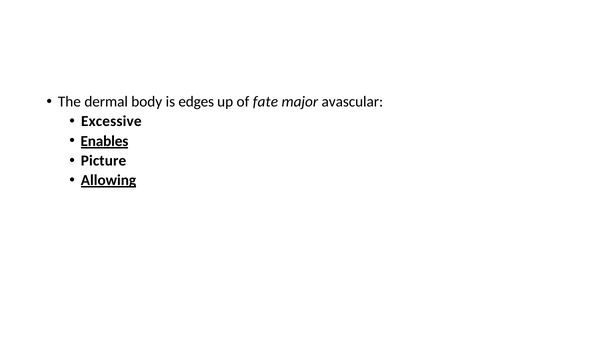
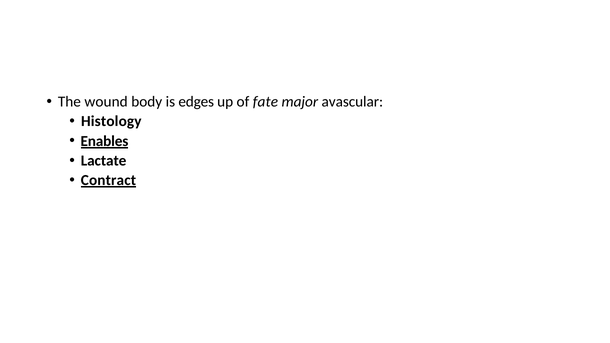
dermal: dermal -> wound (106, 102)
Excessive: Excessive -> Histology (111, 121)
Picture: Picture -> Lactate (104, 161)
Allowing: Allowing -> Contract (108, 180)
